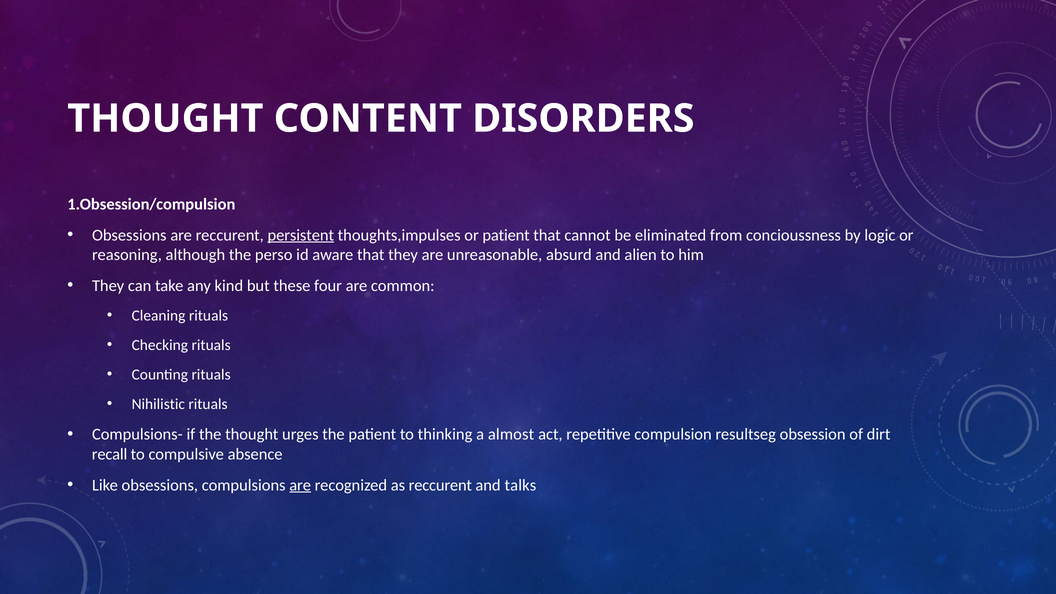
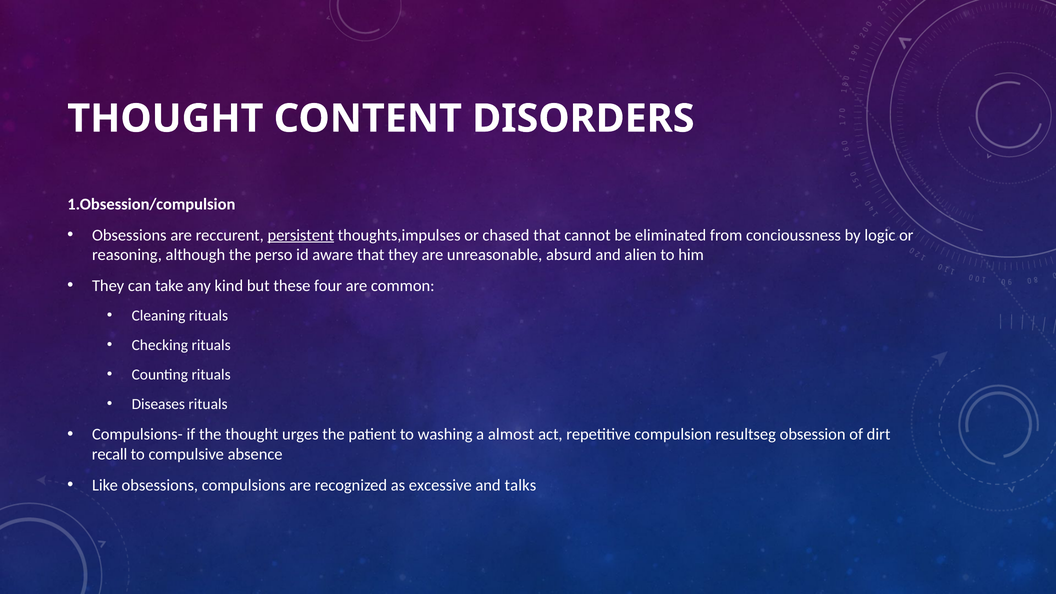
or patient: patient -> chased (506, 235)
Nihilistic: Nihilistic -> Diseases (158, 404)
thinking: thinking -> washing (445, 434)
are underline: present -> none (300, 485)
as reccurent: reccurent -> excessive (440, 485)
